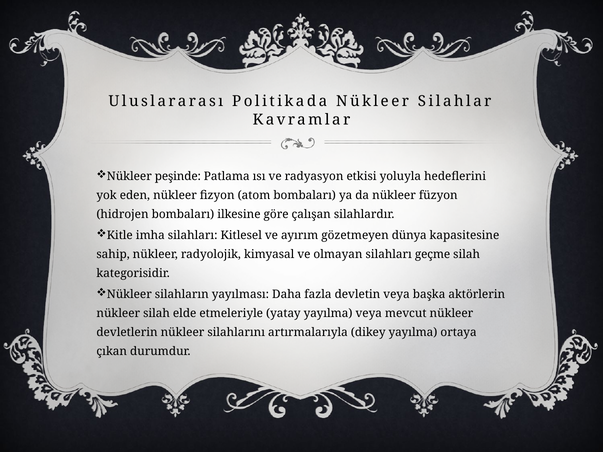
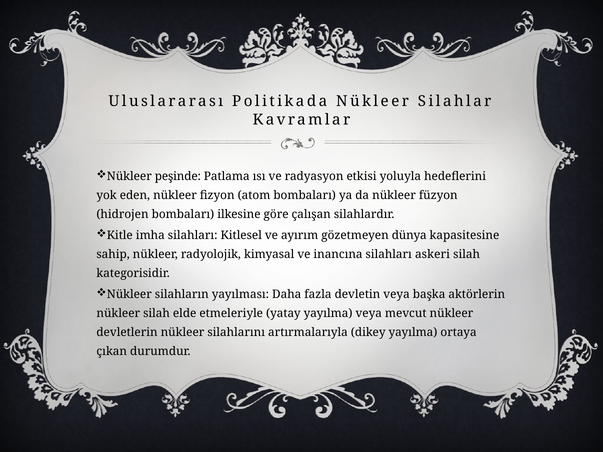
olmayan: olmayan -> inancına (338, 255)
geçme: geçme -> askeri (432, 255)
